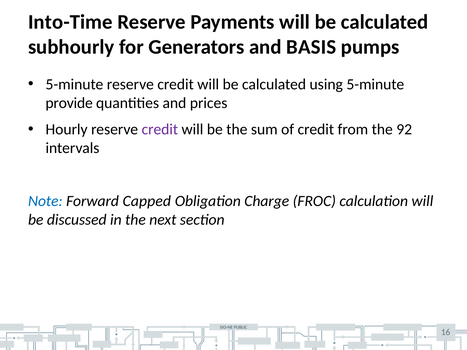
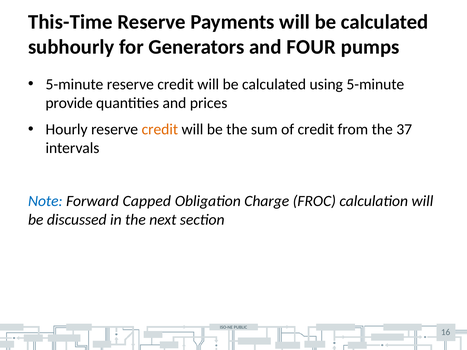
Into-Time: Into-Time -> This-Time (70, 22)
BASIS: BASIS -> FOUR (311, 47)
credit colour: purple -> orange (160, 130)
92: 92 -> 37 (404, 130)
